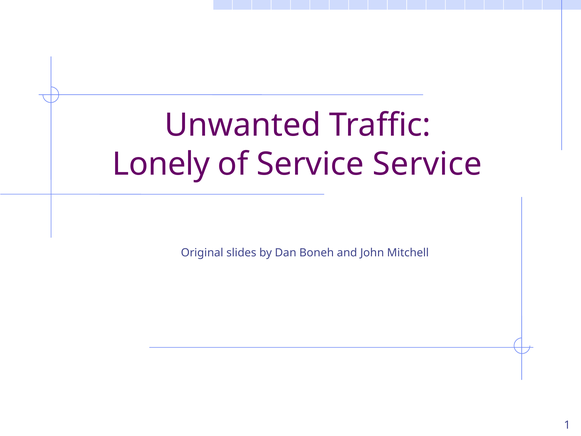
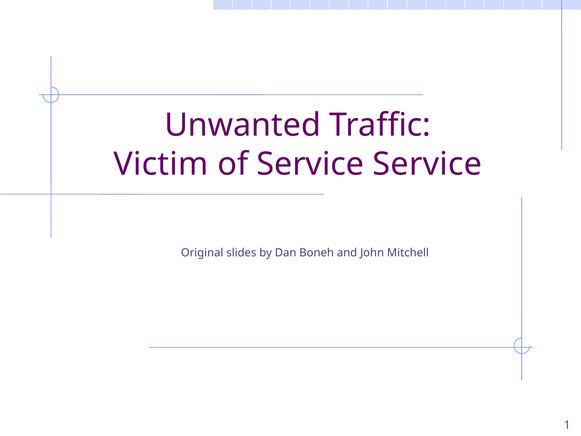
Lonely: Lonely -> Victim (161, 164)
